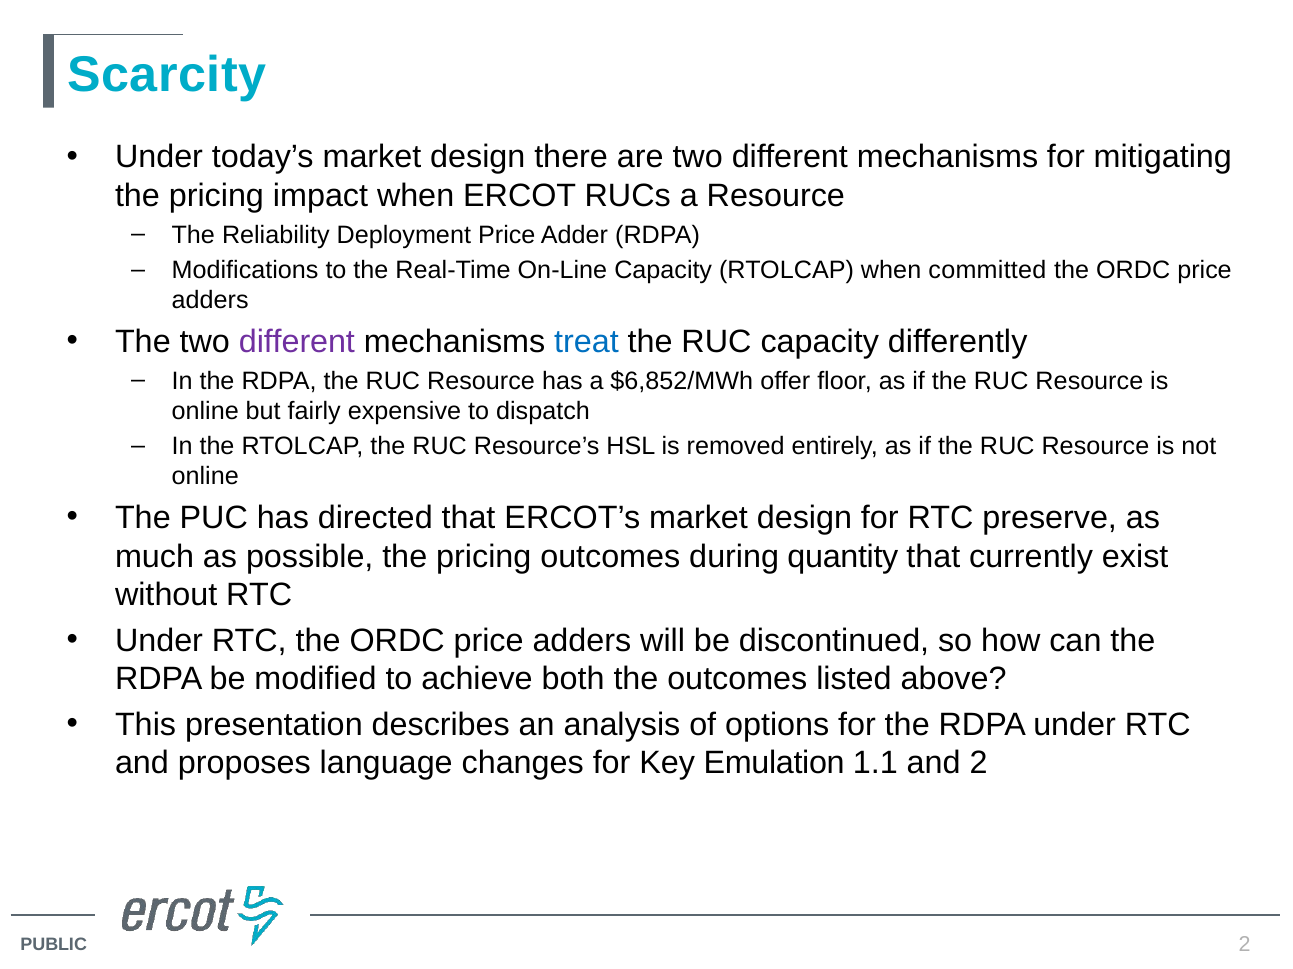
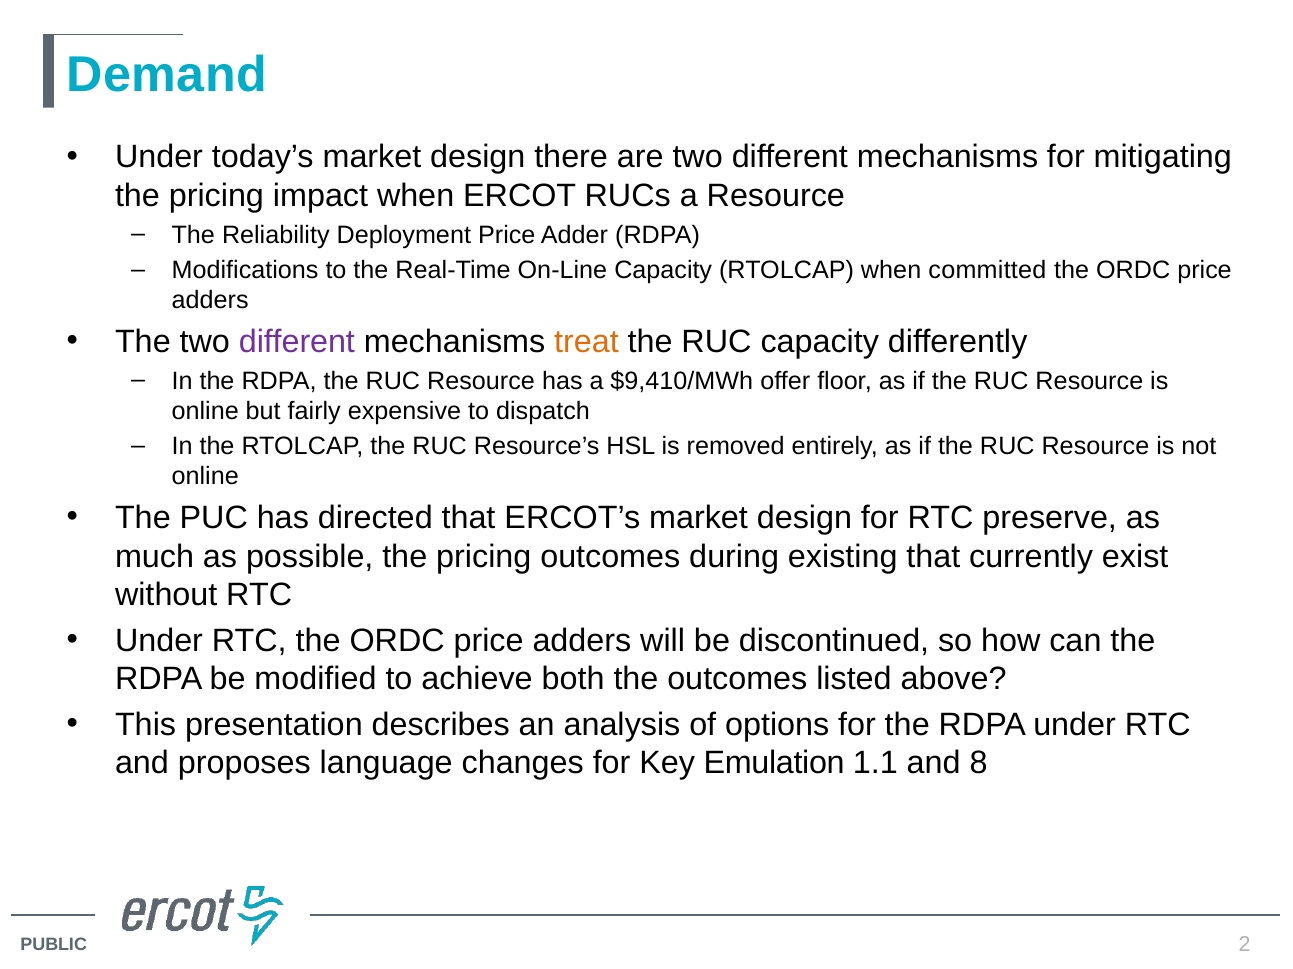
Scarcity: Scarcity -> Demand (167, 75)
treat colour: blue -> orange (586, 342)
$6,852/MWh: $6,852/MWh -> $9,410/MWh (682, 381)
quantity: quantity -> existing (843, 557)
and 2: 2 -> 8 (979, 764)
